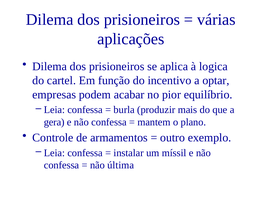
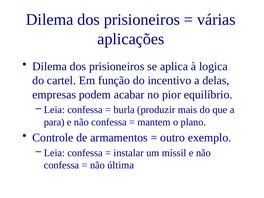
optar: optar -> delas (216, 80)
gera: gera -> para (54, 122)
